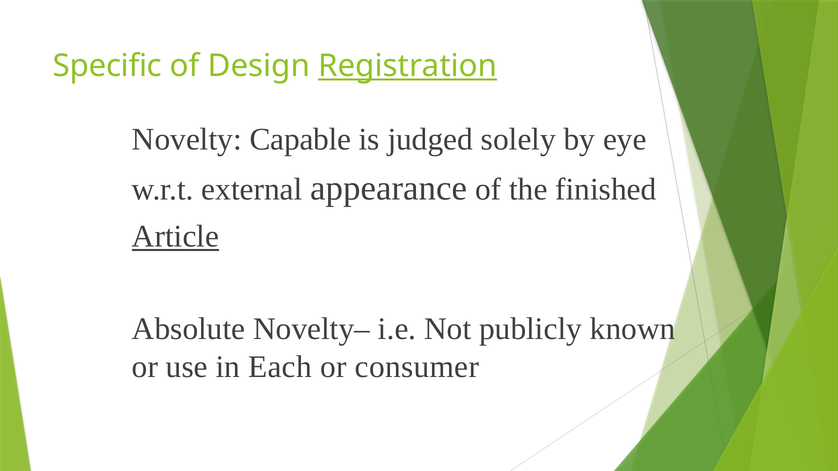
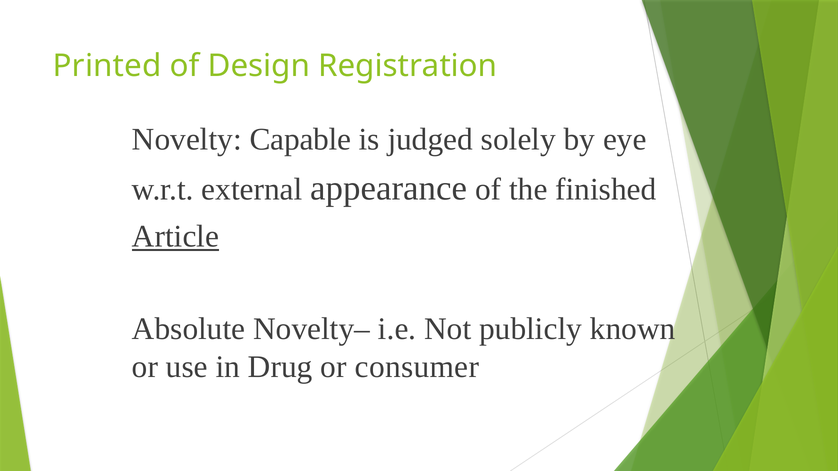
Specific: Specific -> Printed (107, 66)
Registration underline: present -> none (408, 66)
Each: Each -> Drug (280, 367)
